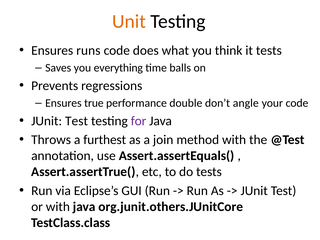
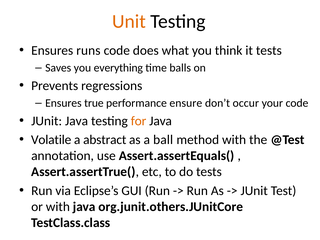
double: double -> ensure (186, 103)
angle: angle -> occur (246, 103)
Test: Test -> Java (77, 121)
for colour: purple -> orange (139, 121)
Throws: Throws -> Volatile (51, 140)
furthest: furthest -> abstract (105, 140)
join: join -> ball (163, 140)
